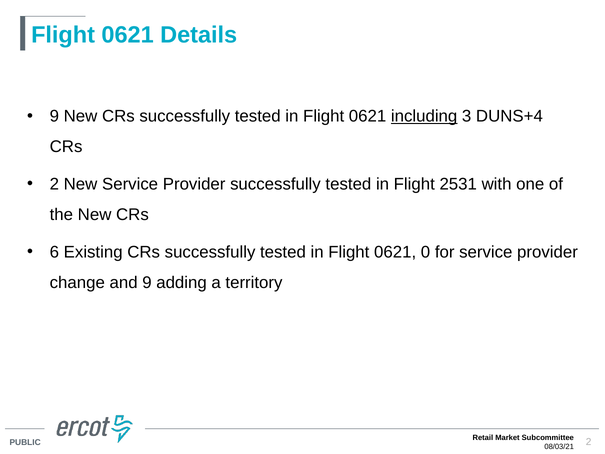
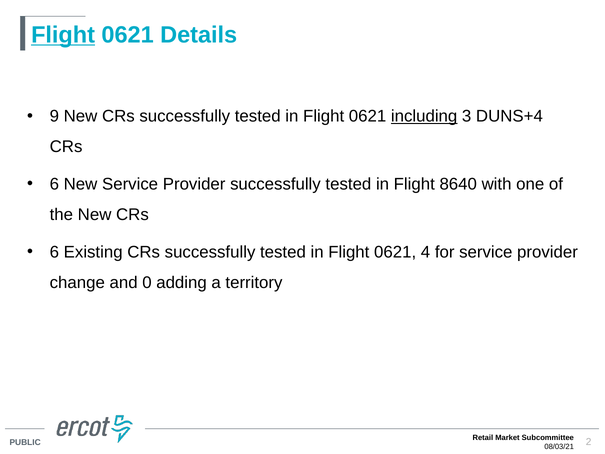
Flight underline: none -> present (63, 35)
2: 2 -> 6 (54, 184)
2531: 2531 -> 8640 (458, 184)
0: 0 -> 4 (425, 252)
and 9: 9 -> 0 (147, 282)
